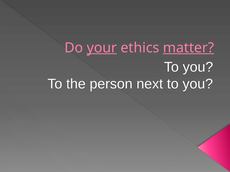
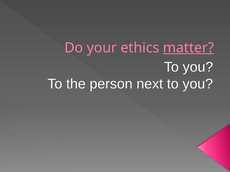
your underline: present -> none (102, 48)
